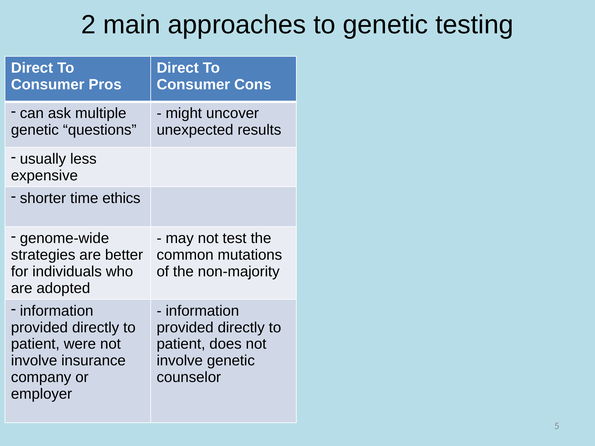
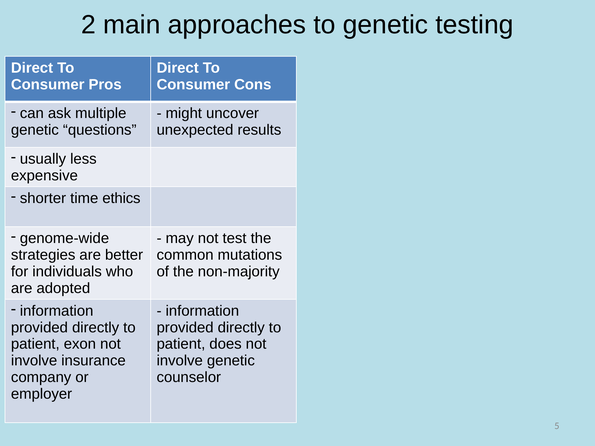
were: were -> exon (80, 344)
